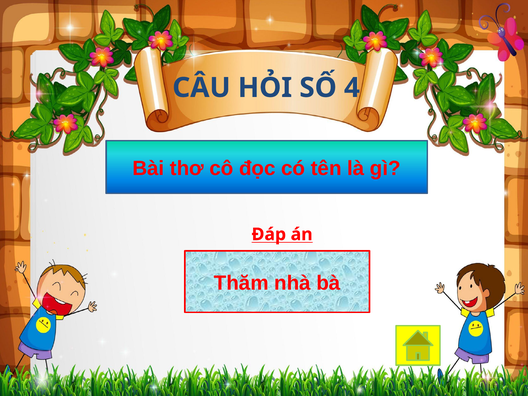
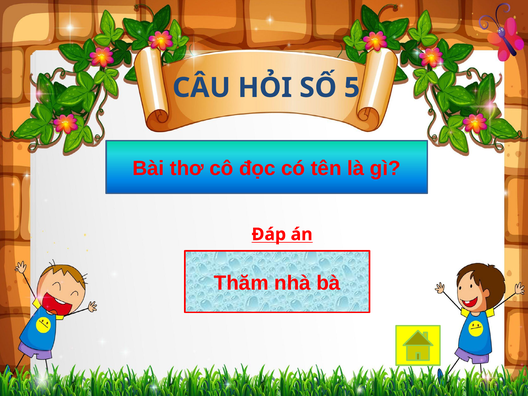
4: 4 -> 5 (352, 88)
